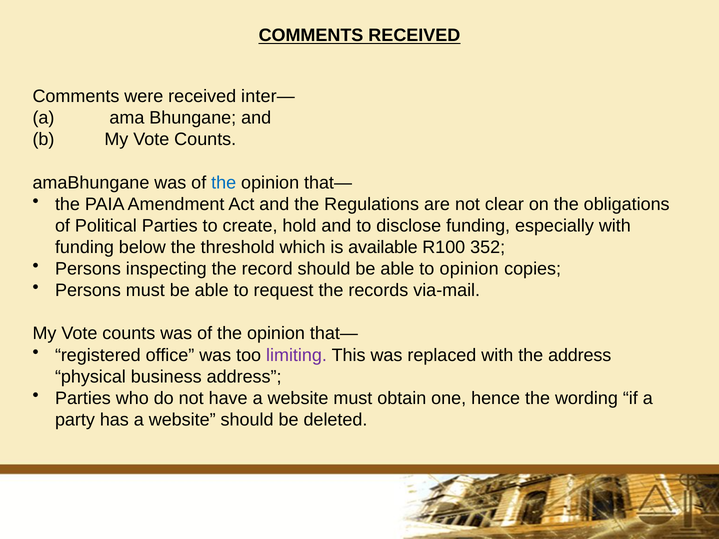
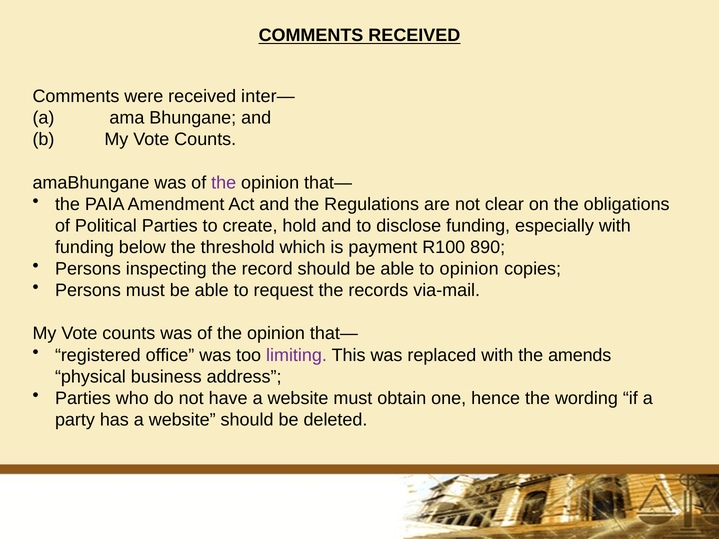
the colour: blue -> purple (224, 183)
available: available -> payment (383, 247)
352: 352 -> 890 (488, 247)
the address: address -> amends (580, 355)
